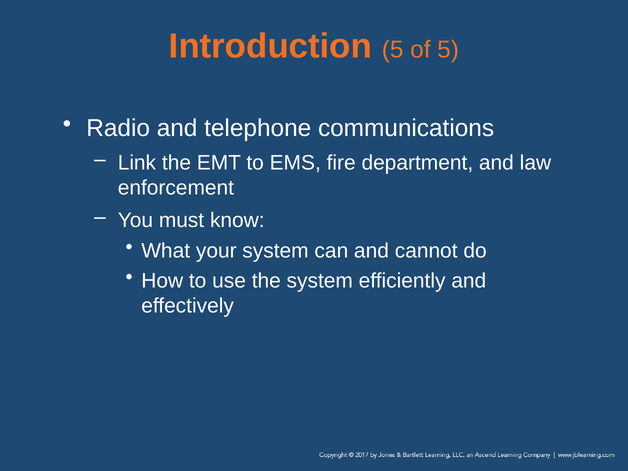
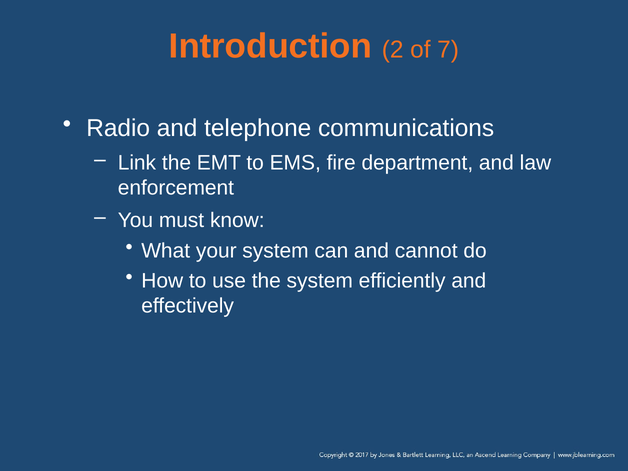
Introduction 5: 5 -> 2 (393, 50)
of 5: 5 -> 7 (448, 50)
